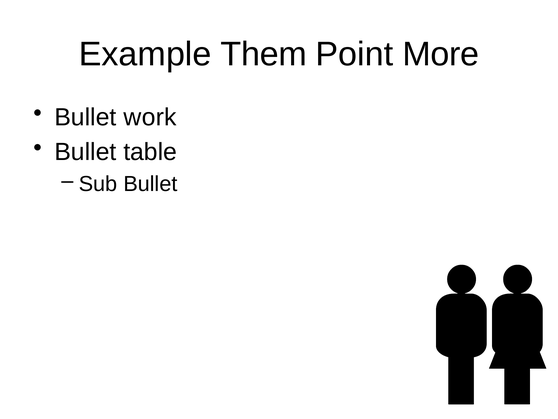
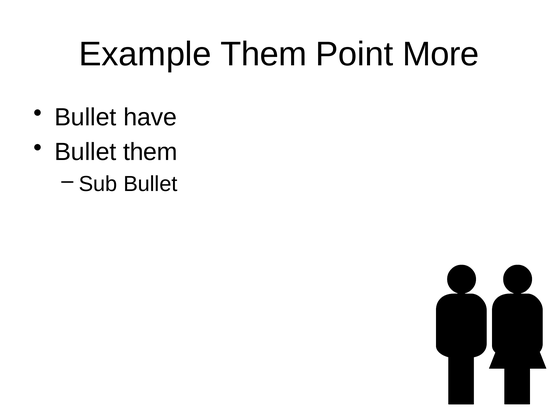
work: work -> have (150, 117)
Bullet table: table -> them (150, 152)
